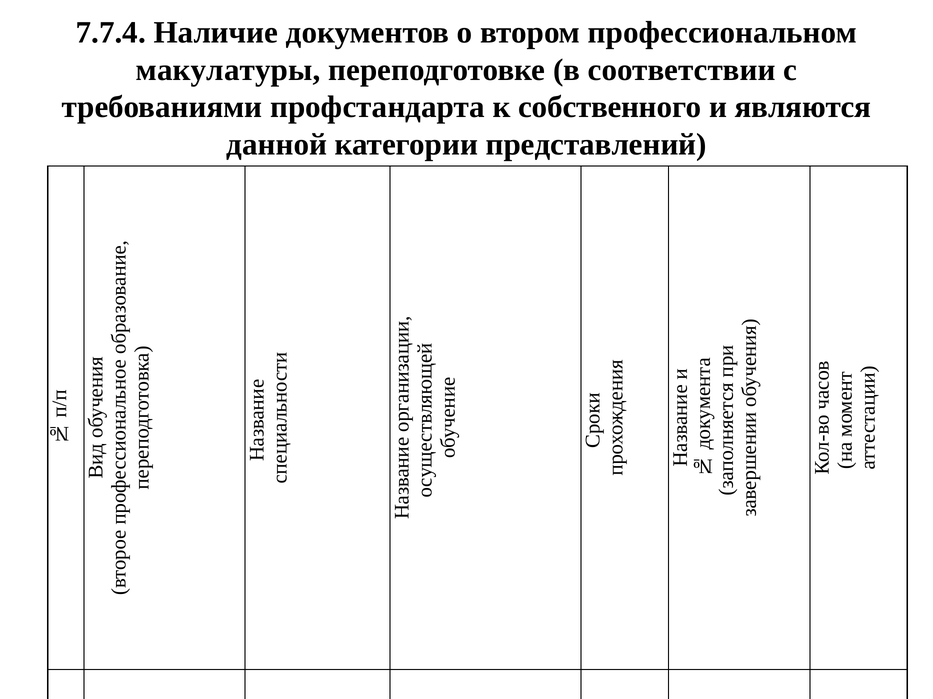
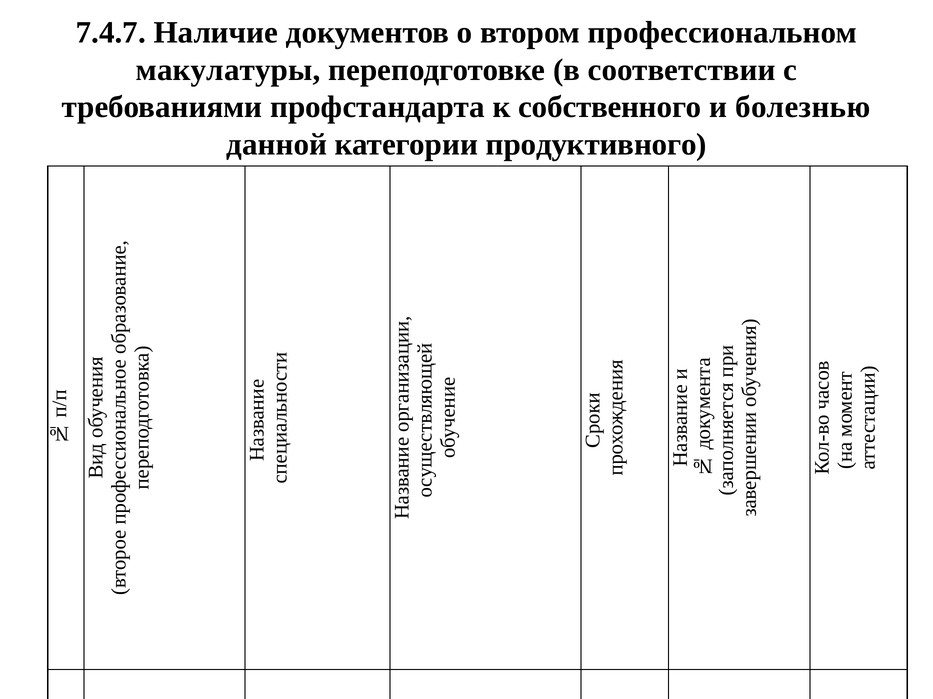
7.7.4: 7.7.4 -> 7.4.7 (111, 33)
являются: являются -> болезнью (803, 107)
представлений: представлений -> продуктивного (596, 144)
